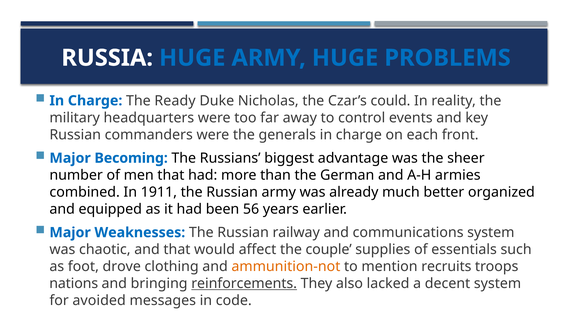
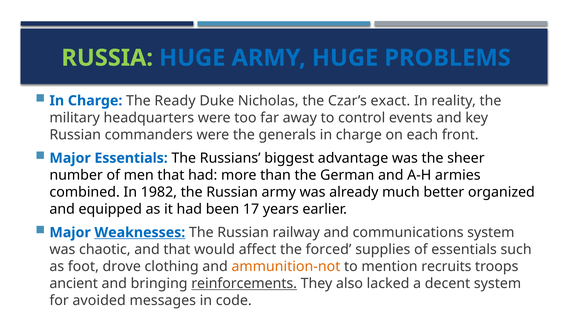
RUSSIA colour: white -> light green (107, 58)
could: could -> exact (390, 101)
Major Becoming: Becoming -> Essentials (131, 158)
1911: 1911 -> 1982 (159, 192)
56: 56 -> 17 (251, 209)
Weaknesses underline: none -> present (140, 233)
couple: couple -> forced (329, 250)
nations: nations -> ancient (74, 284)
